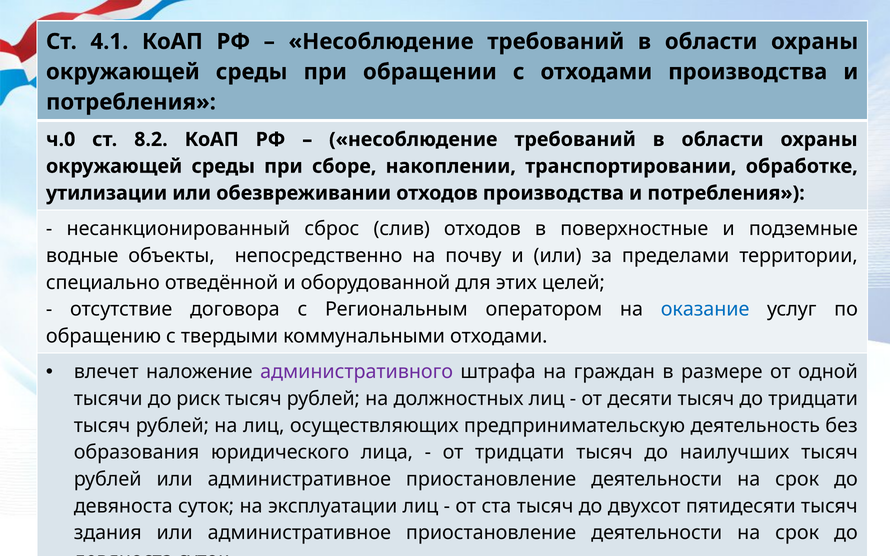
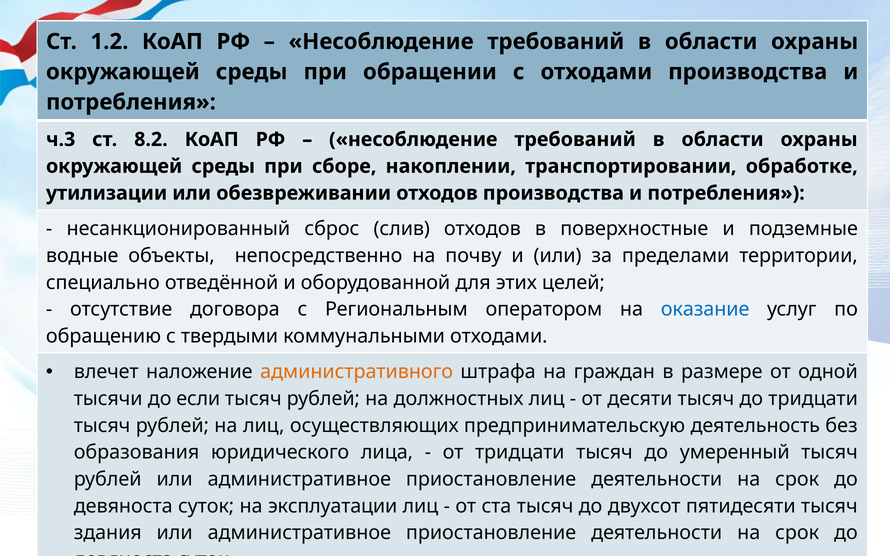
4.1: 4.1 -> 1.2 (109, 42)
ч.0: ч.0 -> ч.3 (61, 140)
административного colour: purple -> orange (357, 372)
риск: риск -> если (198, 399)
наилучших: наилучших -> умеренный (735, 453)
